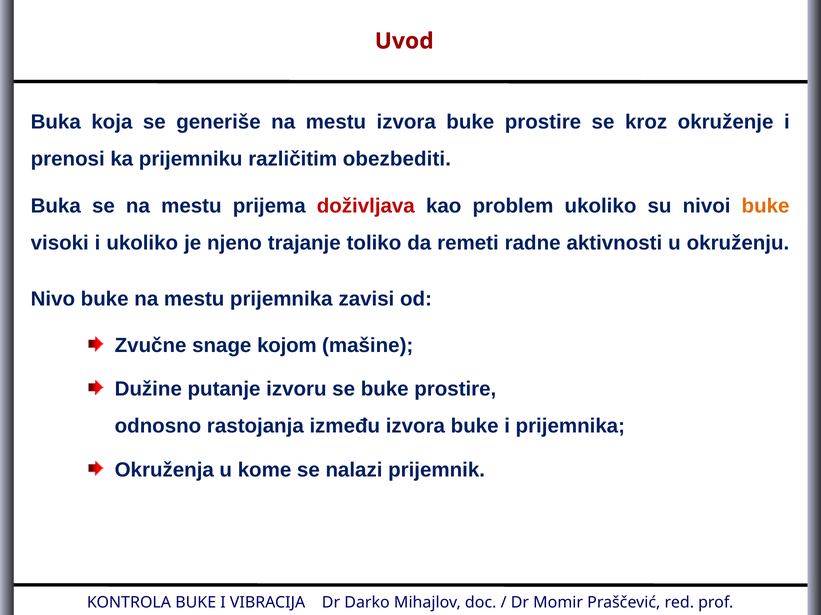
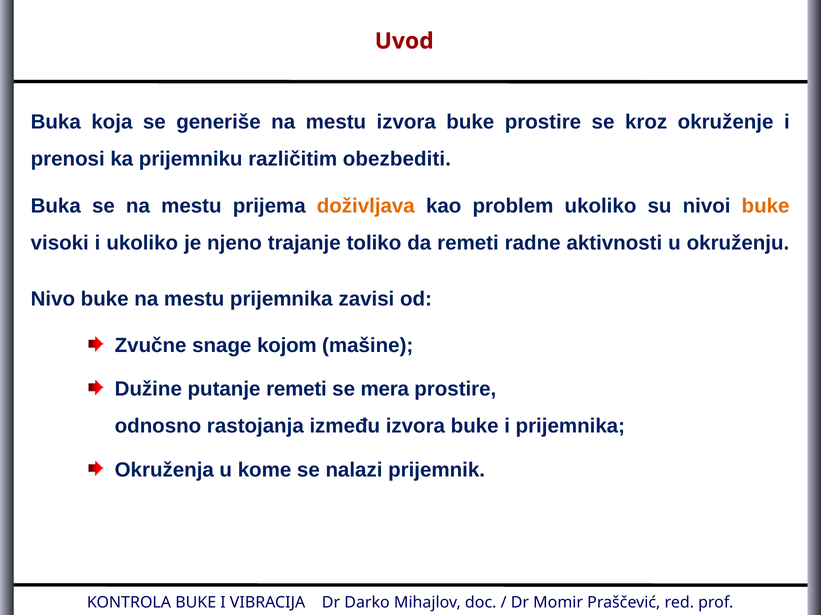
doživljava colour: red -> orange (366, 206)
putanje izvoru: izvoru -> remeti (296, 390)
se buke: buke -> mera (385, 390)
